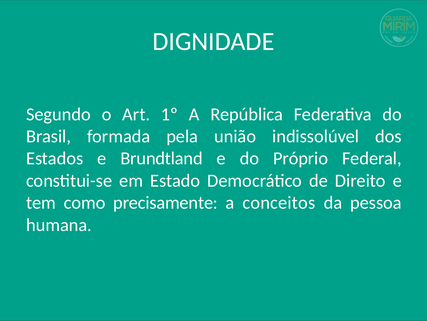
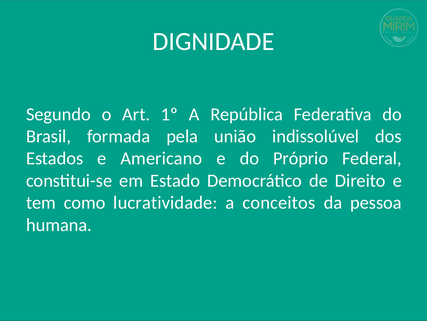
Brundtland: Brundtland -> Americano (161, 158)
precisamente: precisamente -> lucratividade (165, 202)
